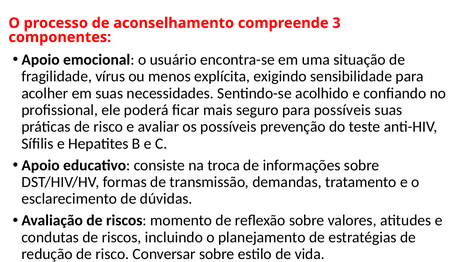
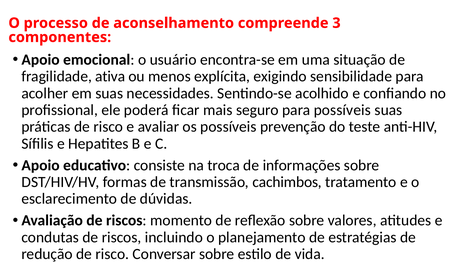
vírus: vírus -> ativa (110, 76)
demandas: demandas -> cachimbos (287, 182)
